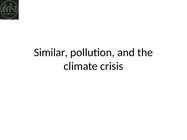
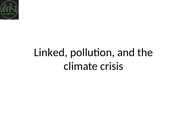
Similar: Similar -> Linked (51, 53)
